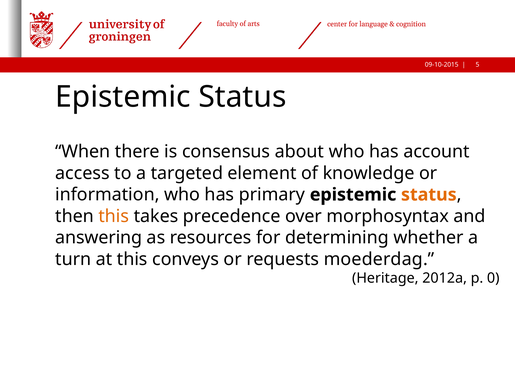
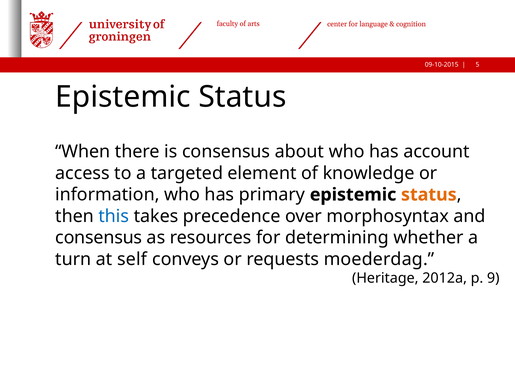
this colour: orange -> blue (114, 216)
answering: answering -> consensus (99, 237)
at this: this -> self (132, 259)
0: 0 -> 9 (493, 278)
